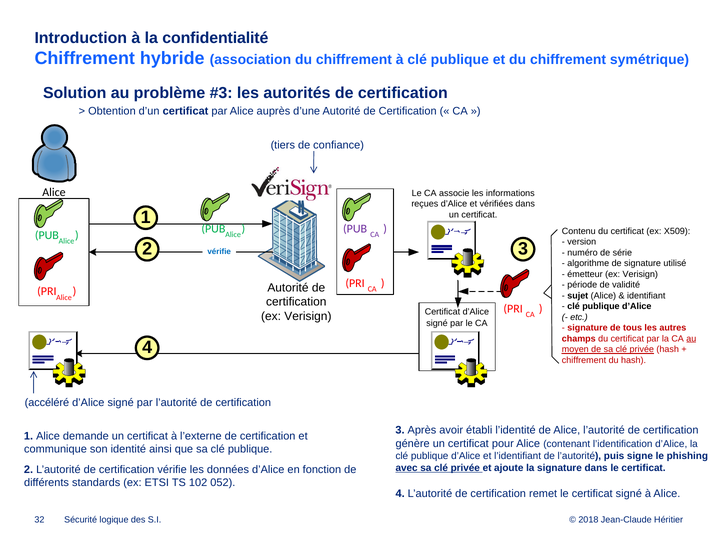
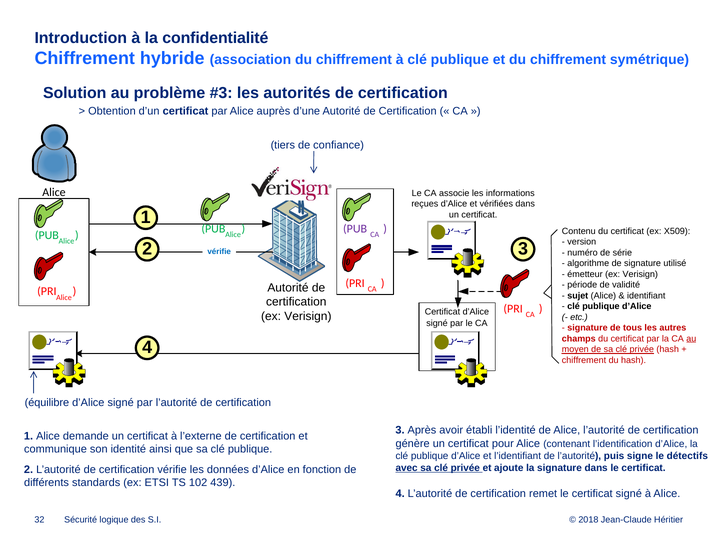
accéléré: accéléré -> équilibre (47, 403)
phishing: phishing -> détectifs (687, 457)
052: 052 -> 439 (223, 483)
